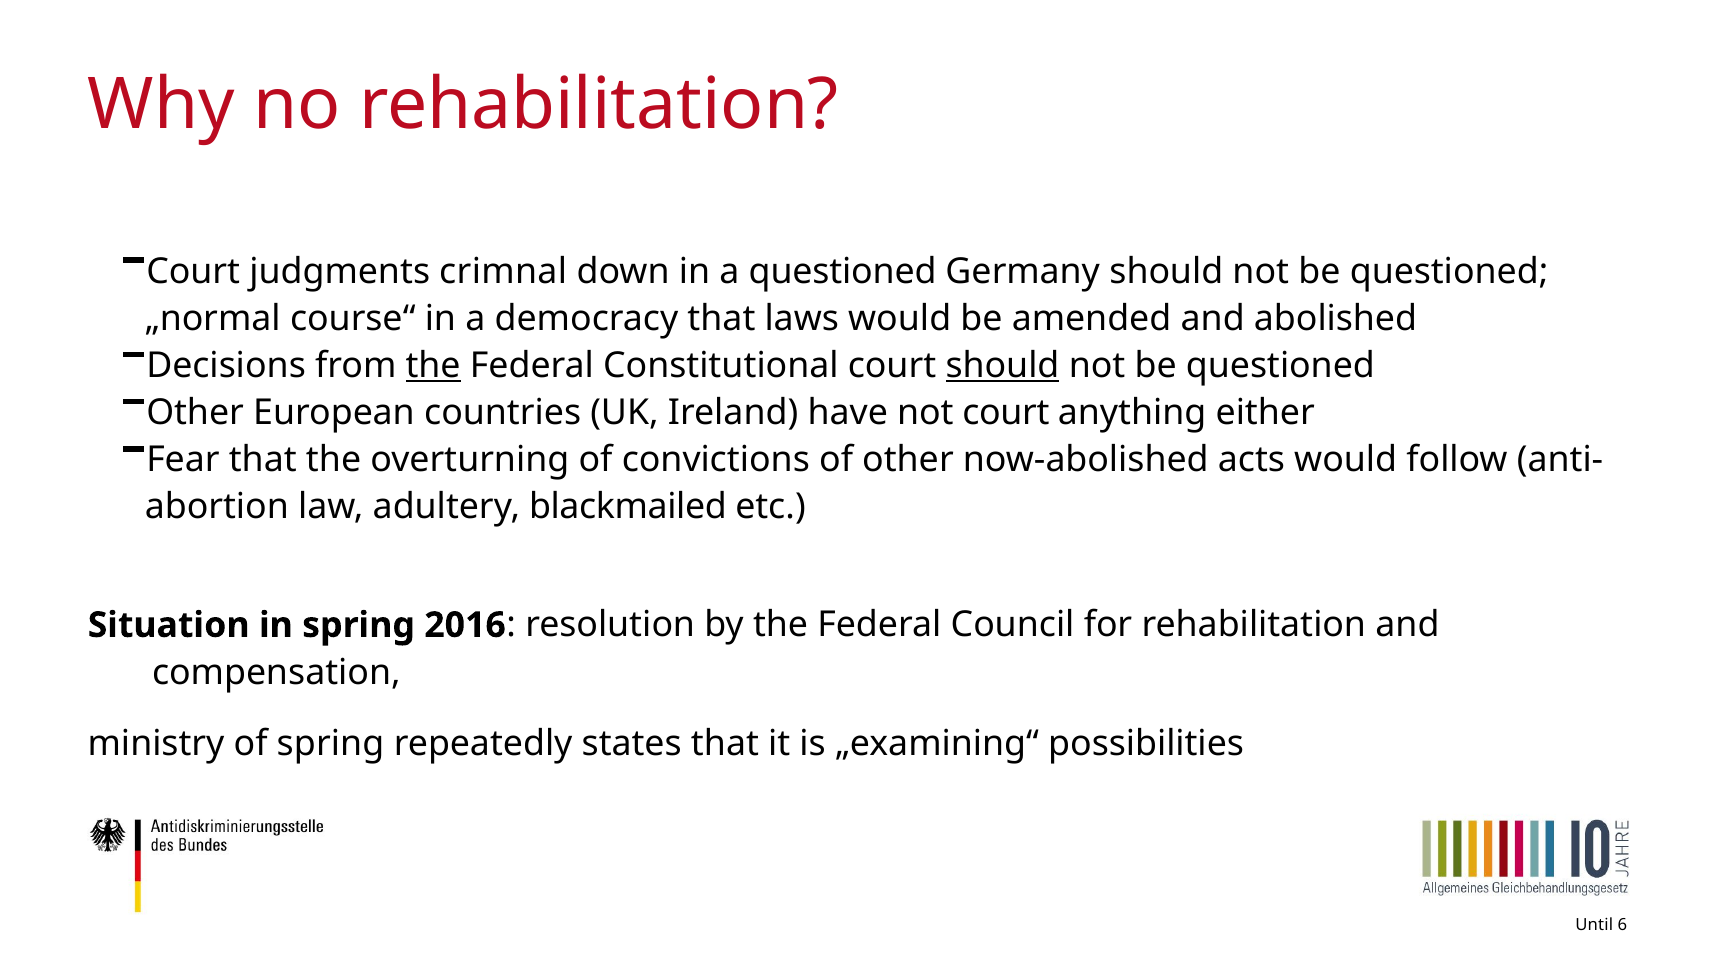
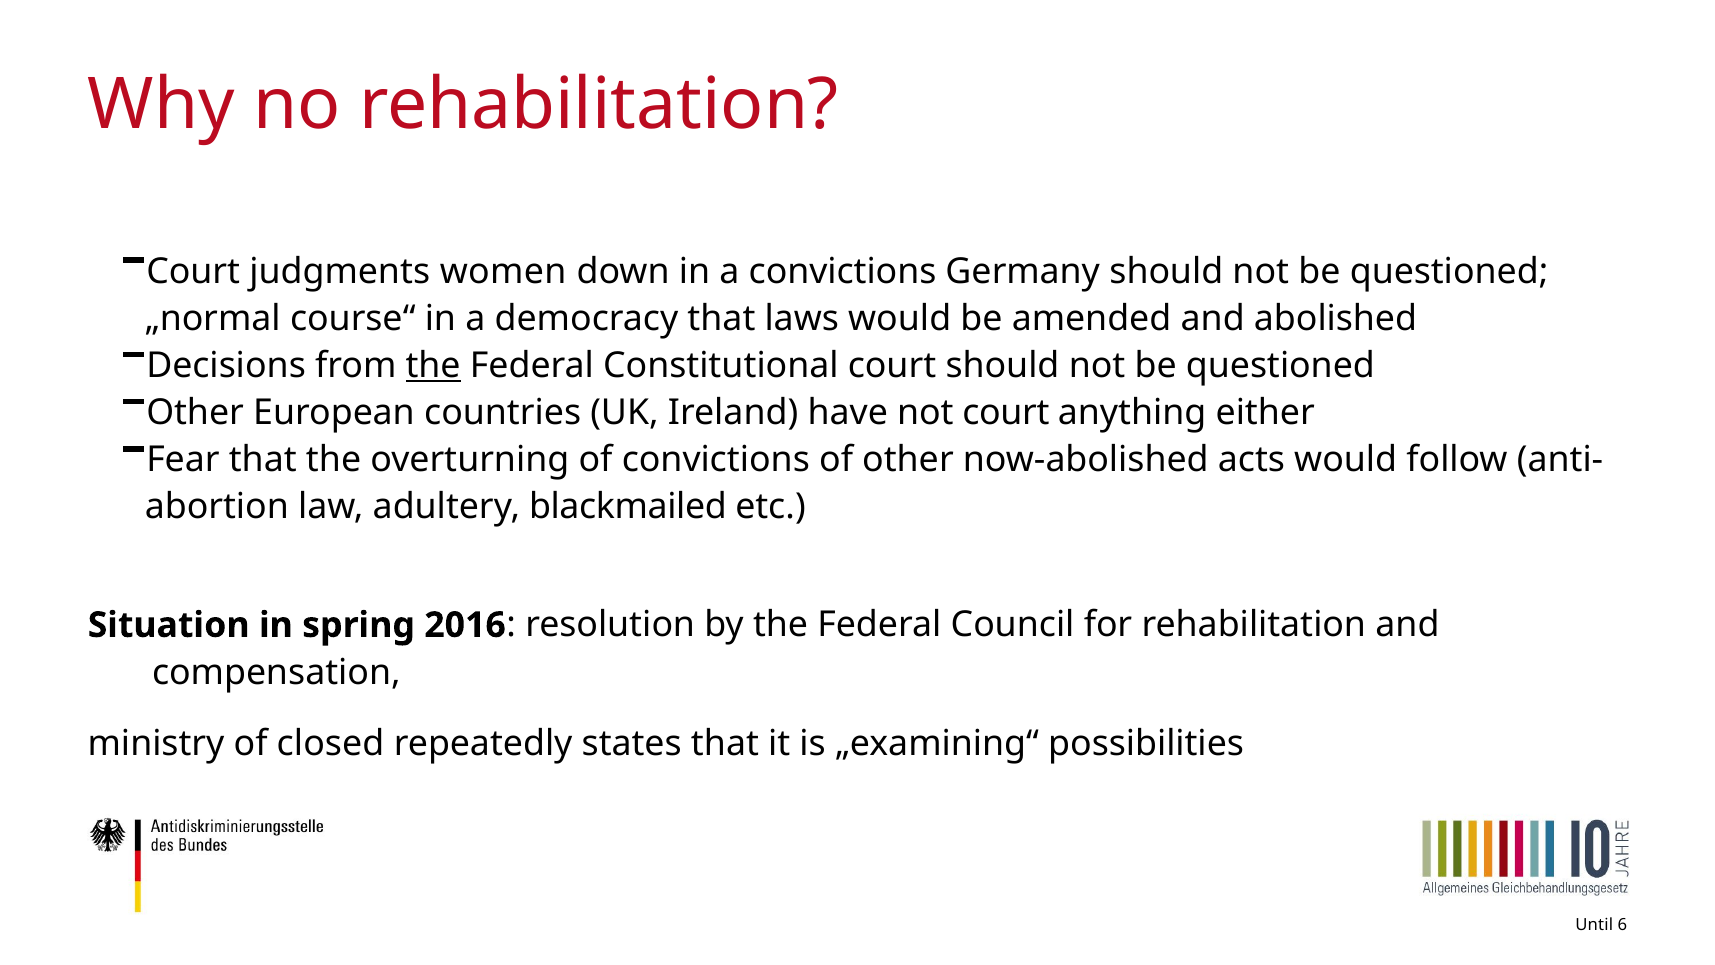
crimnal: crimnal -> women (503, 271)
a questioned: questioned -> convictions (843, 271)
should underline: present -> none (1002, 366)
of spring: spring -> closed (331, 743)
